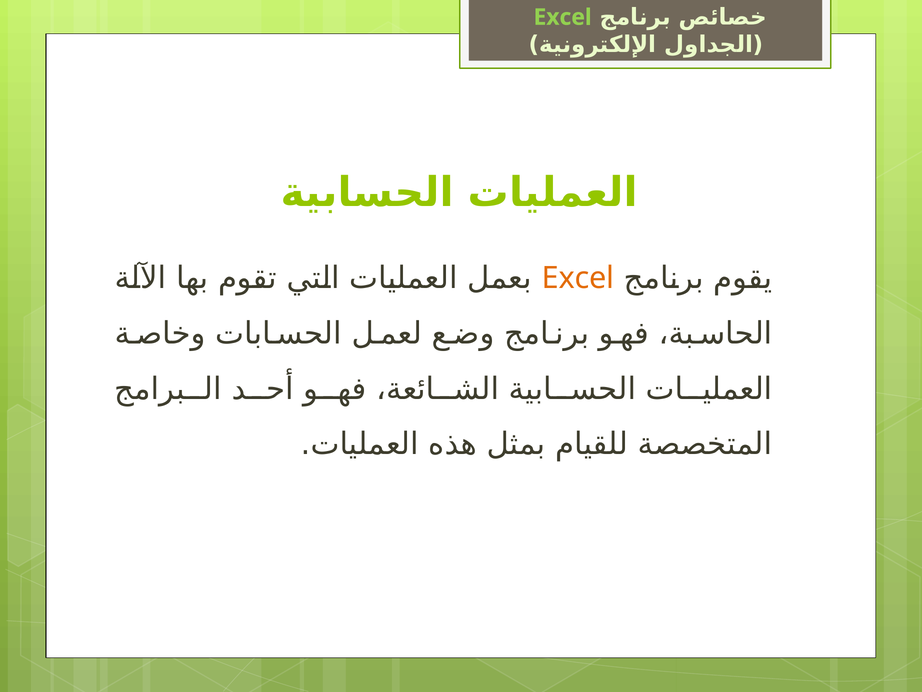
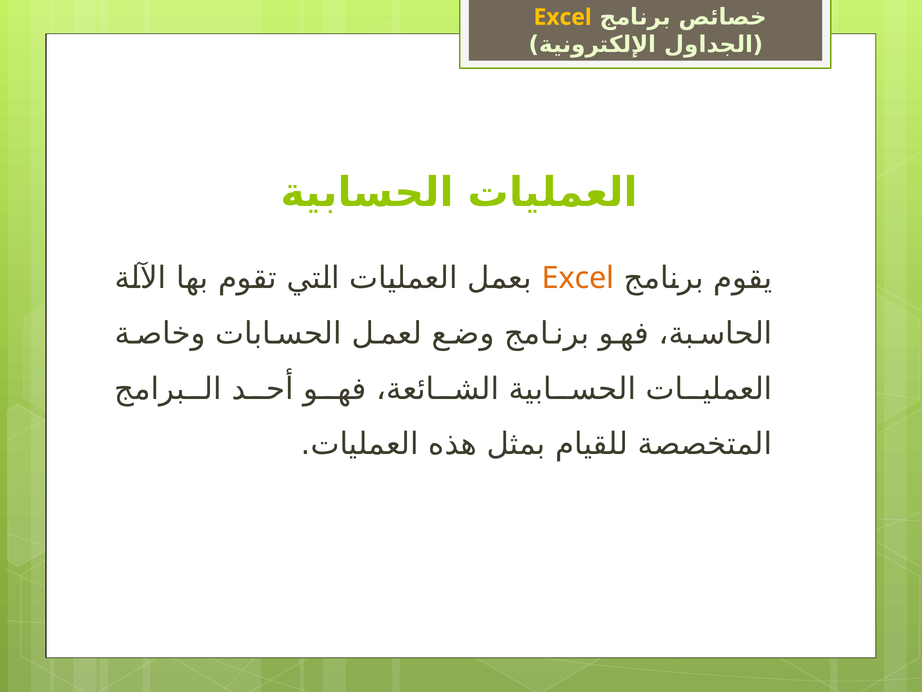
Excel colour: light green -> yellow (563, 17)
